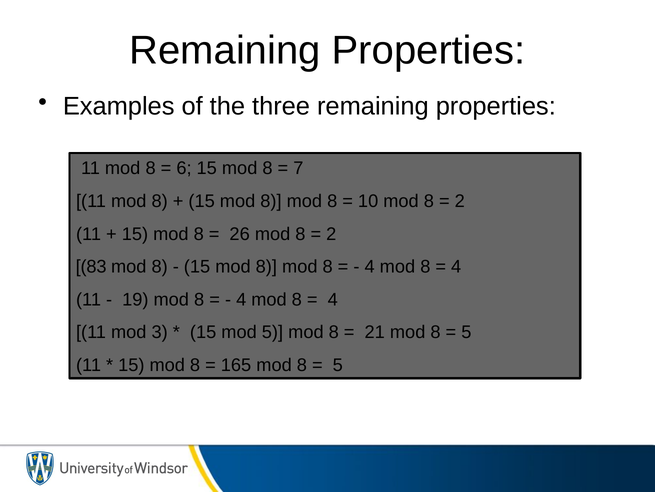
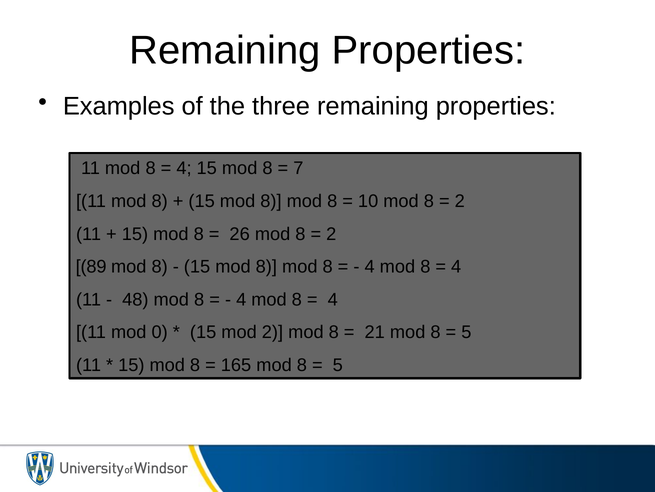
6: 6 -> 4 (184, 168)
83: 83 -> 89 (91, 266)
19: 19 -> 48 (135, 299)
3: 3 -> 0 (160, 332)
mod 5: 5 -> 2 (272, 332)
